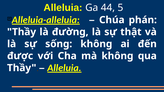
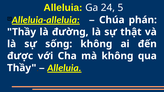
44: 44 -> 24 (108, 8)
